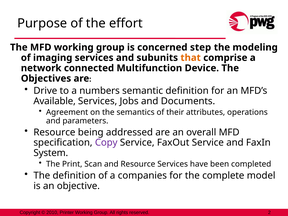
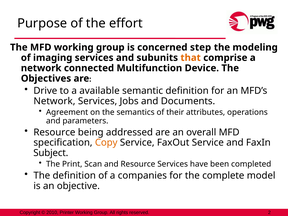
numbers: numbers -> available (99, 91)
Available: Available -> Network (54, 101)
Copy colour: purple -> orange (106, 143)
System: System -> Subject (51, 153)
